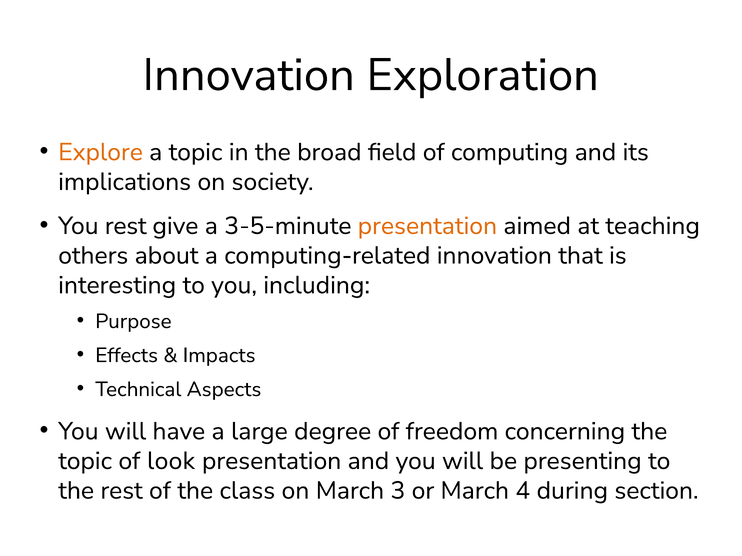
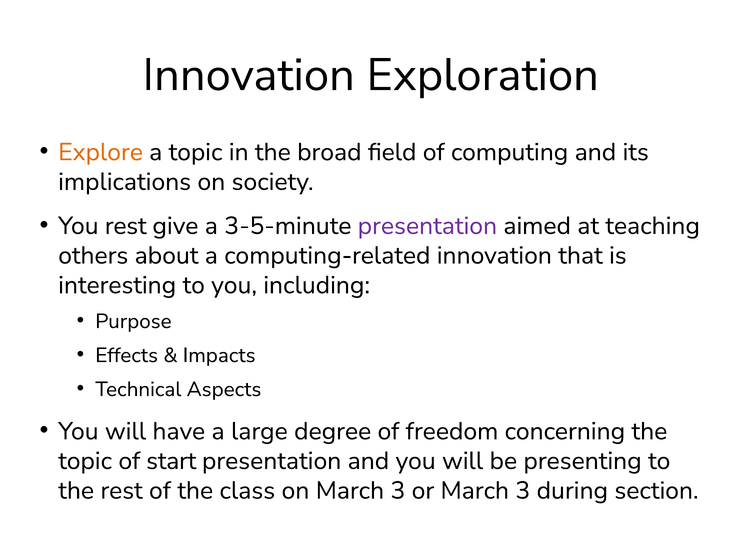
presentation colour: orange -> purple (427, 226)
look: look -> start (171, 461)
or March 4: 4 -> 3 (523, 491)
